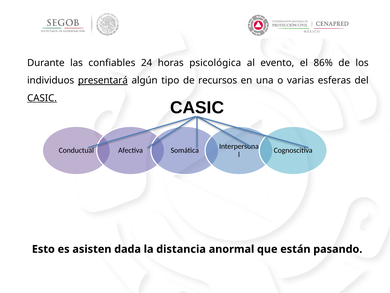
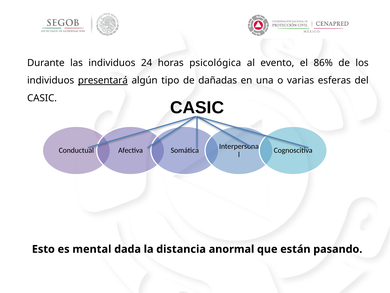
las confiables: confiables -> individuos (112, 63)
recursos: recursos -> dañadas (218, 80)
CASIC underline: present -> none (42, 98)
asisten: asisten -> mental (92, 249)
